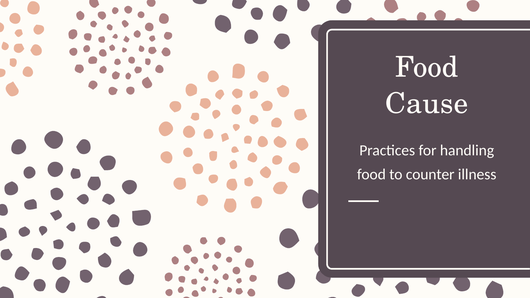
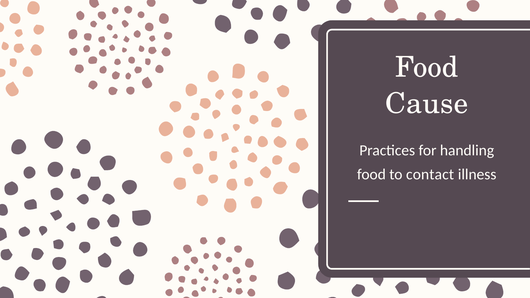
counter: counter -> contact (430, 175)
